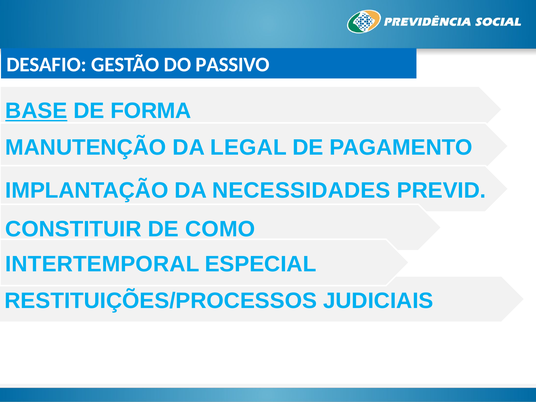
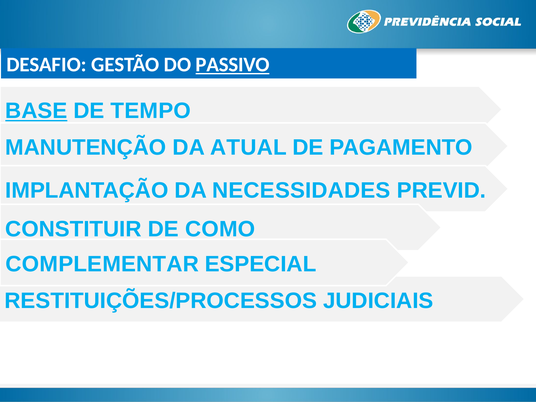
PASSIVO underline: none -> present (233, 65)
FORMA: FORMA -> TEMPO (151, 111)
LEGAL: LEGAL -> ATUAL (248, 148)
INTERTEMPORAL: INTERTEMPORAL -> COMPLEMENTAR (102, 264)
